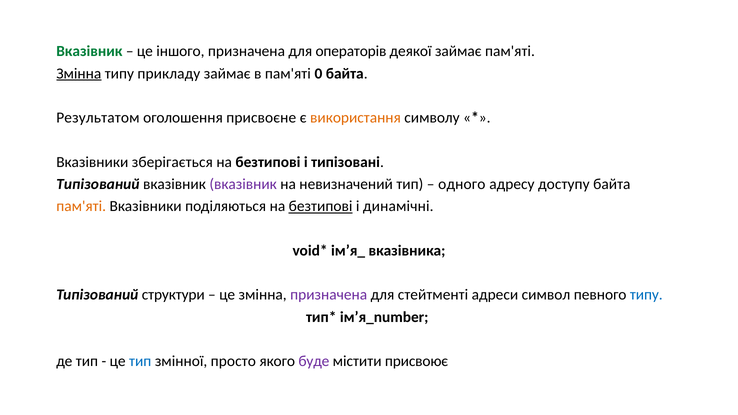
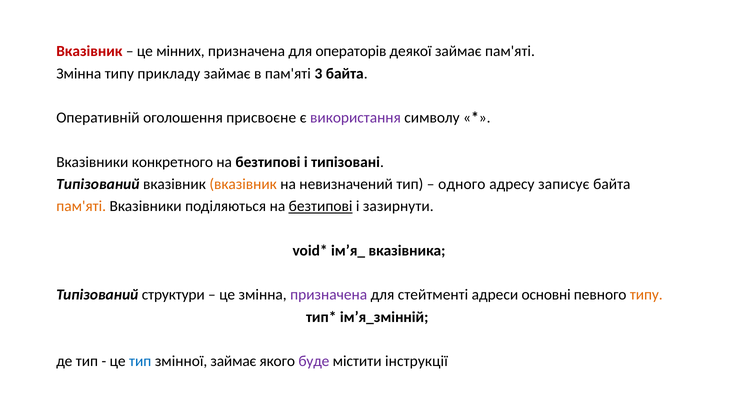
Вказівник colour: green -> red (89, 51)
іншого: іншого -> мінних (180, 51)
Змінна underline: present -> none (79, 74)
0: 0 -> 3 (318, 74)
Результатом: Результатом -> Оперативній (98, 118)
використання colour: orange -> purple (355, 118)
зберігається: зберігається -> конкретного (172, 162)
вказівник colour: purple -> orange (243, 184)
доступу: доступу -> записує (564, 184)
динамічні: динамічні -> зазирнути (398, 206)
символ: символ -> основні (546, 295)
типу colour: blue -> orange (646, 295)
ім’я_number: ім’я_number -> ім’я_змінній (384, 317)
змінної просто: просто -> займає (233, 361)
присвоює: присвоює -> інструкції (416, 361)
